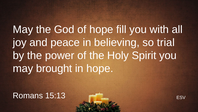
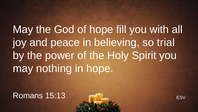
brought: brought -> nothing (54, 68)
